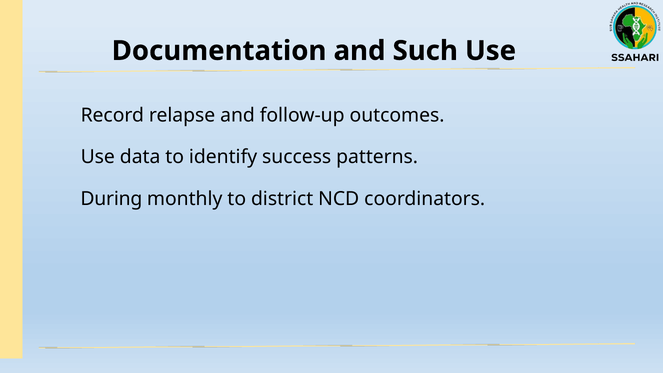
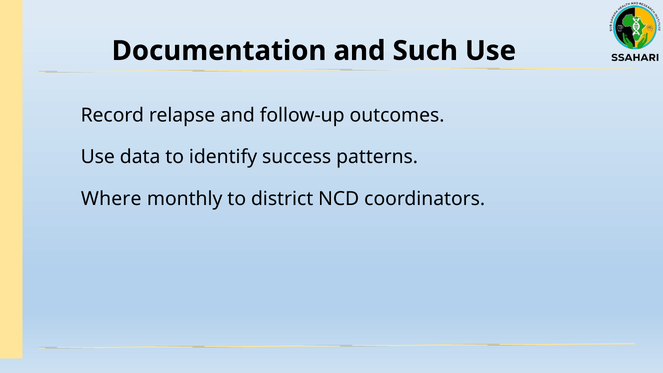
During: During -> Where (111, 199)
